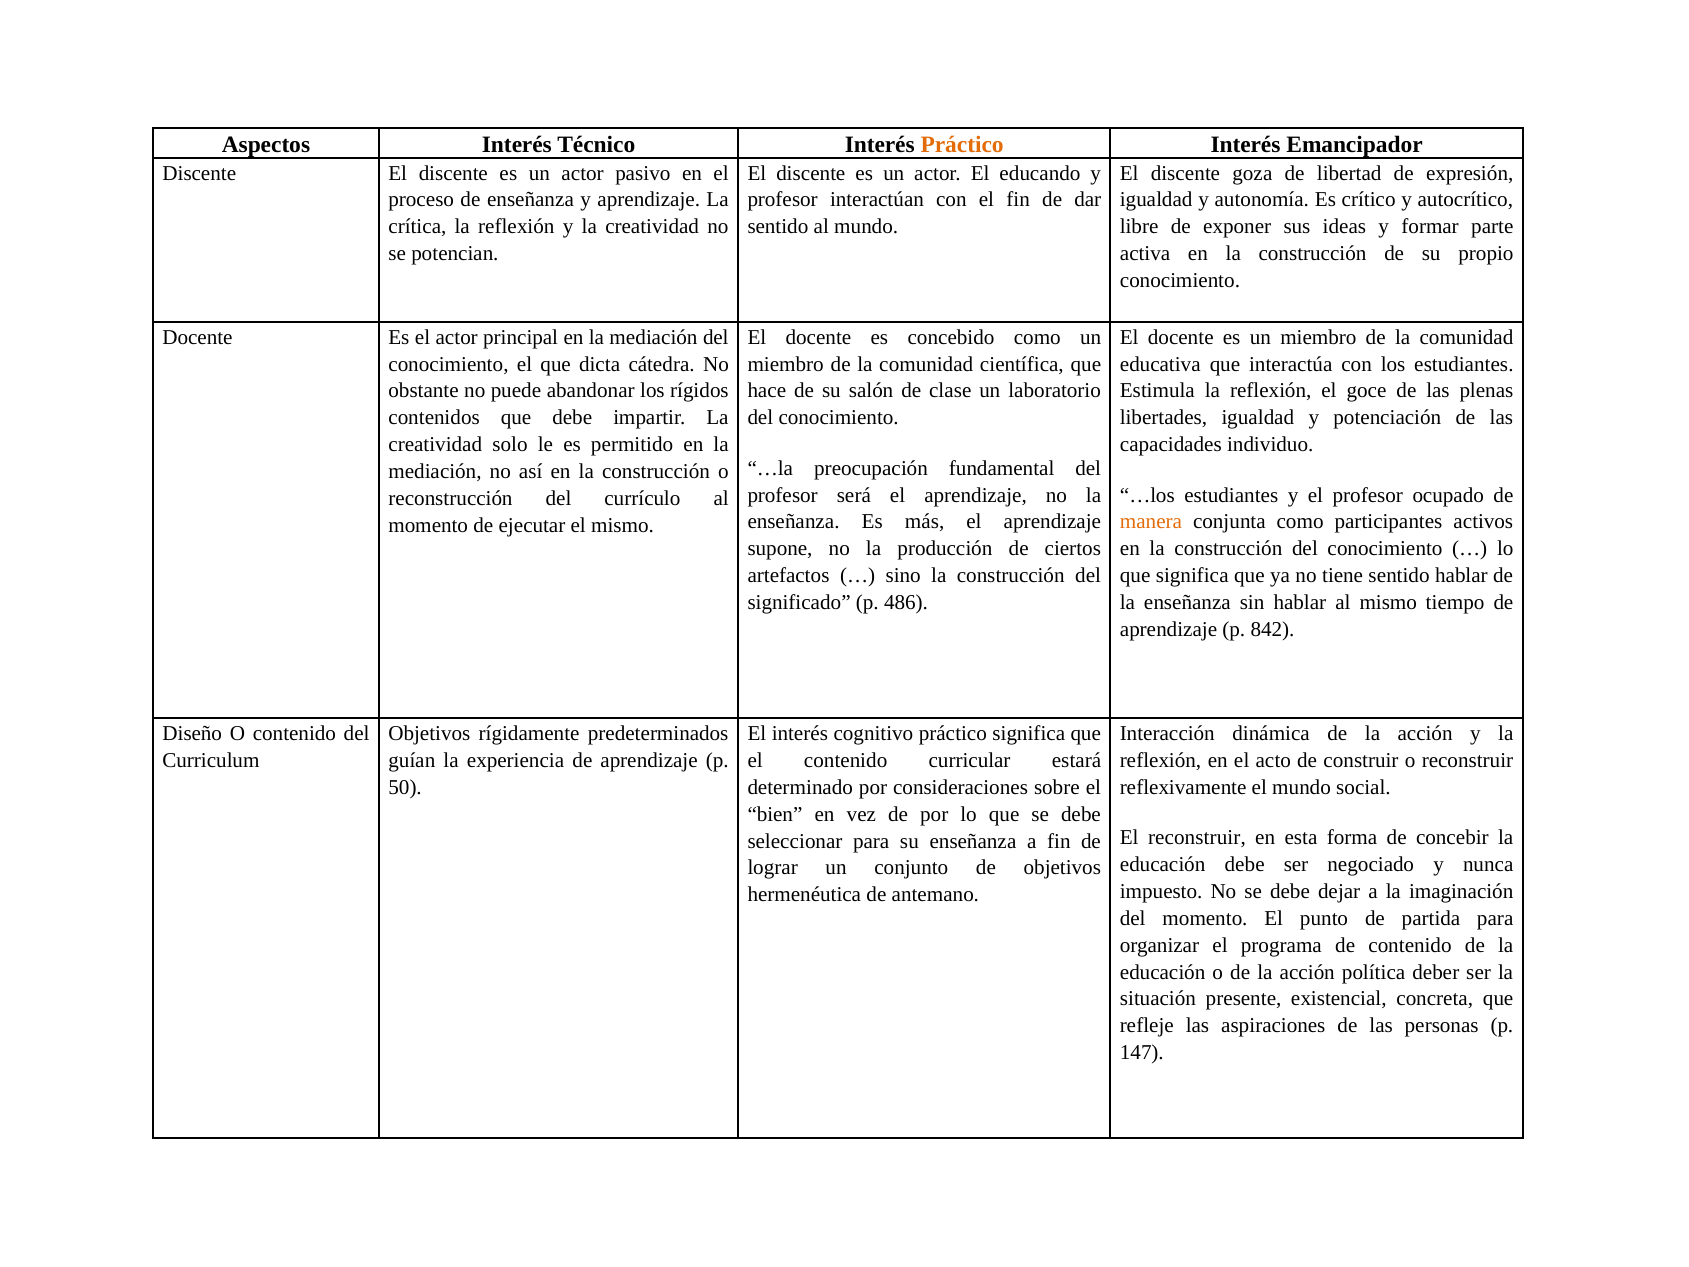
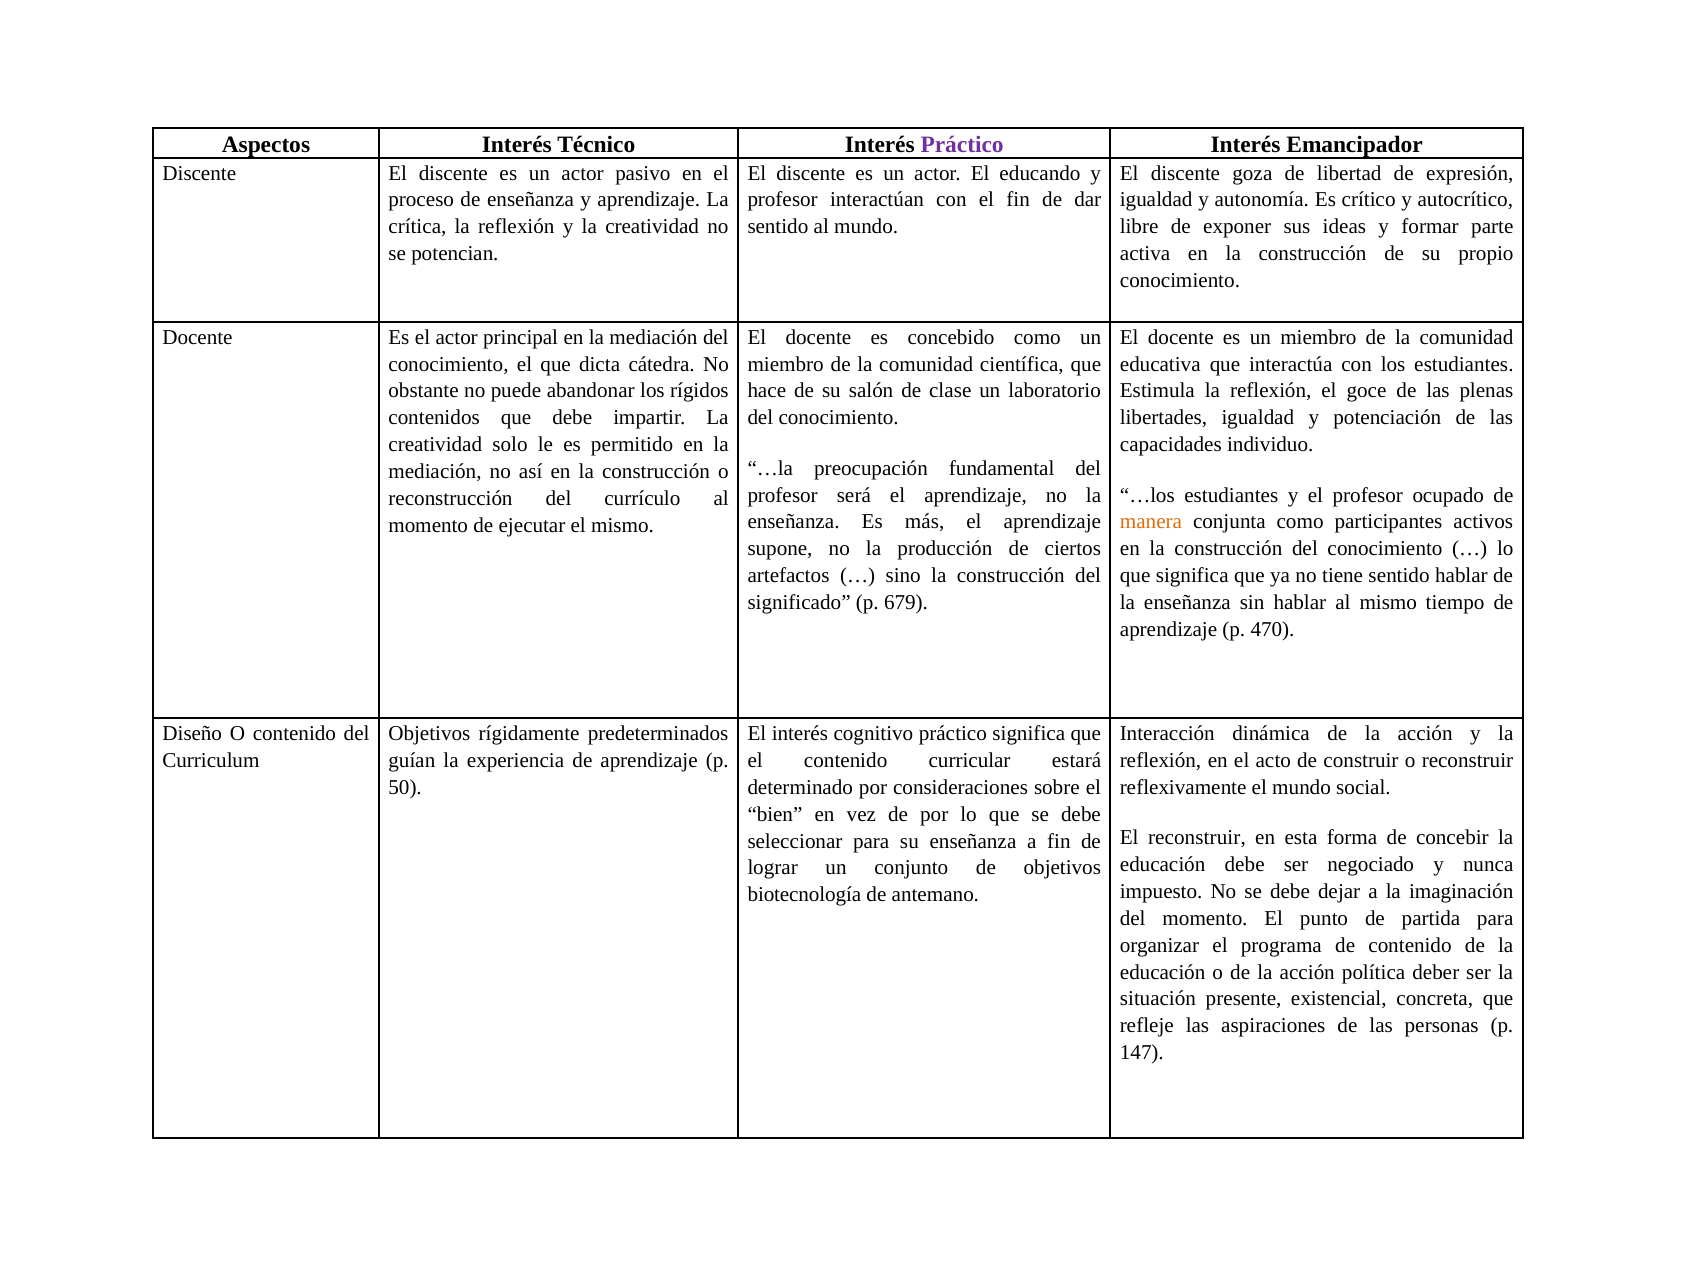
Práctico colour: orange -> purple (962, 145)
486: 486 -> 679 (906, 602)
842: 842 -> 470 (1272, 629)
hermenéutica: hermenéutica -> biotecnología (804, 895)
